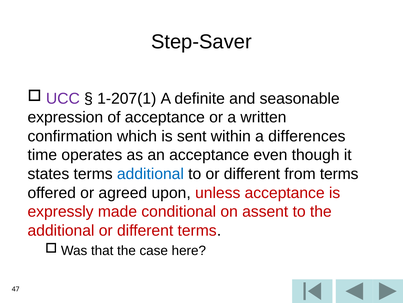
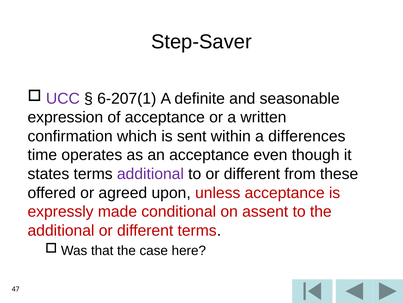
1-207(1: 1-207(1 -> 6-207(1 (127, 98)
additional colour: blue -> purple (150, 174)
from terms: terms -> these (339, 174)
